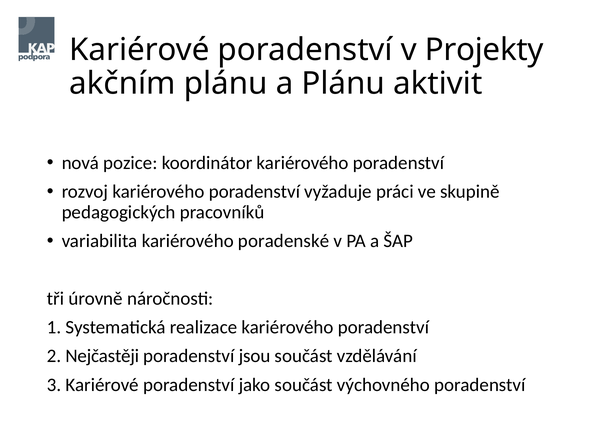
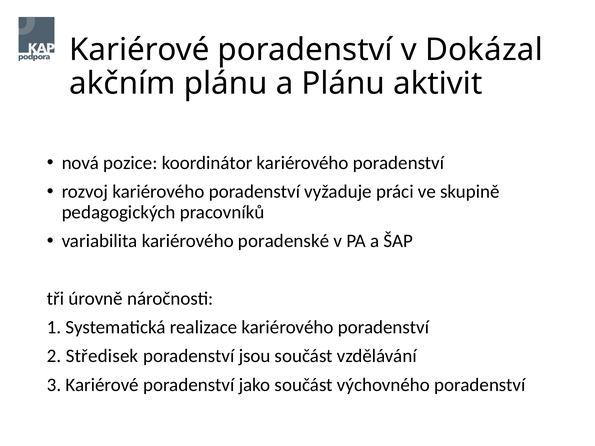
Projekty: Projekty -> Dokázal (484, 50)
Nejčastěji: Nejčastěji -> Středisek (102, 356)
